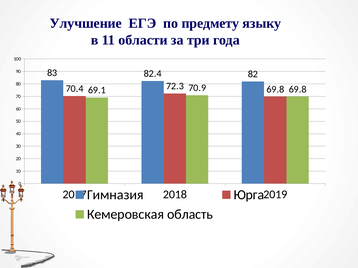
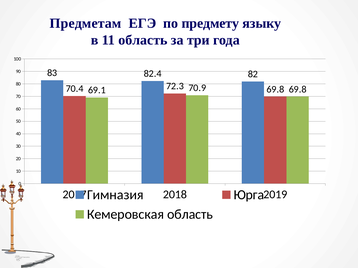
Улучшение: Улучшение -> Предметам (86, 23)
11 области: области -> область (143, 40)
